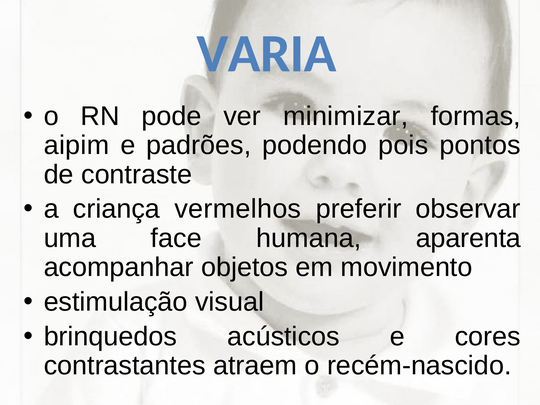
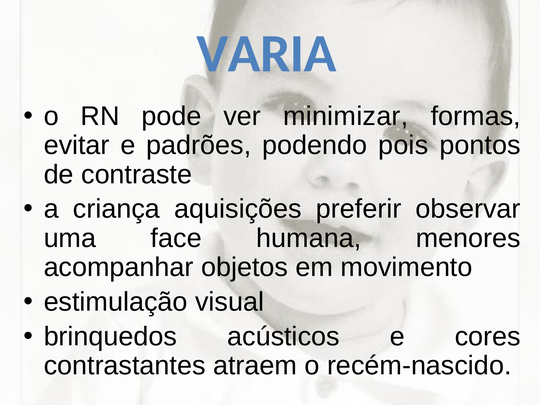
aipim: aipim -> evitar (77, 145)
vermelhos: vermelhos -> aquisições (238, 209)
aparenta: aparenta -> menores (468, 238)
